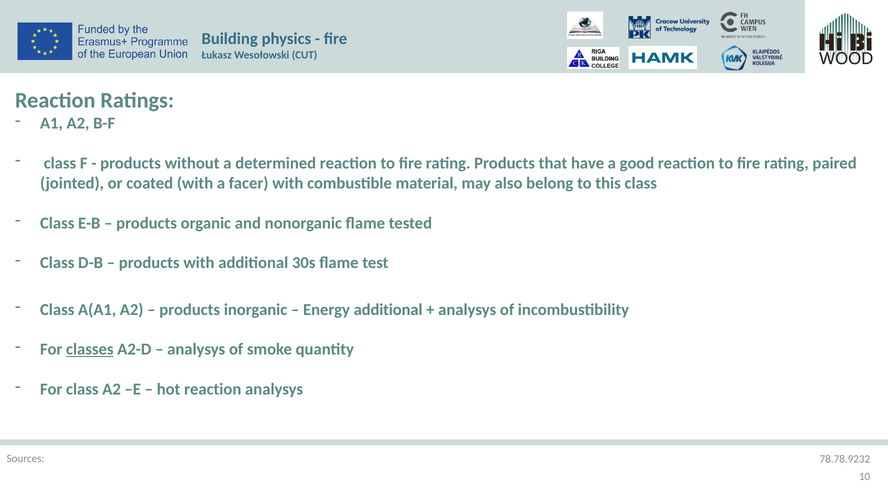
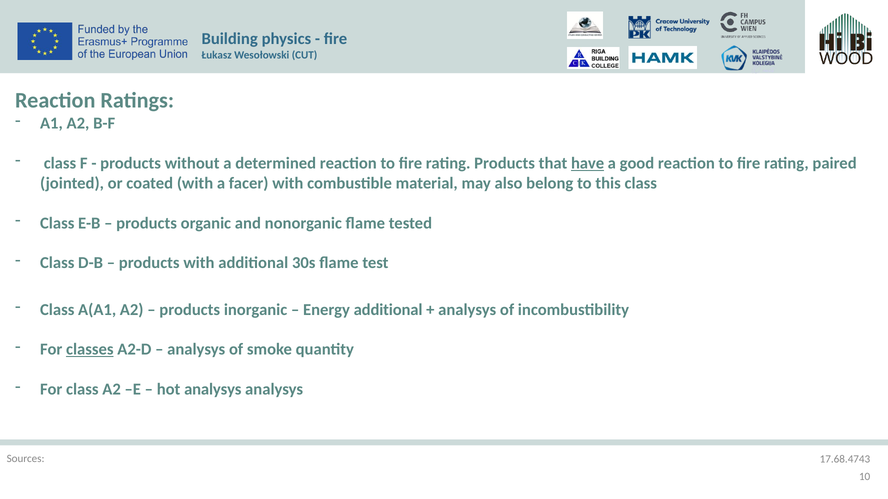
have underline: none -> present (588, 163)
hot reaction: reaction -> analysys (213, 390)
78.78.9232: 78.78.9232 -> 17.68.4743 (845, 459)
